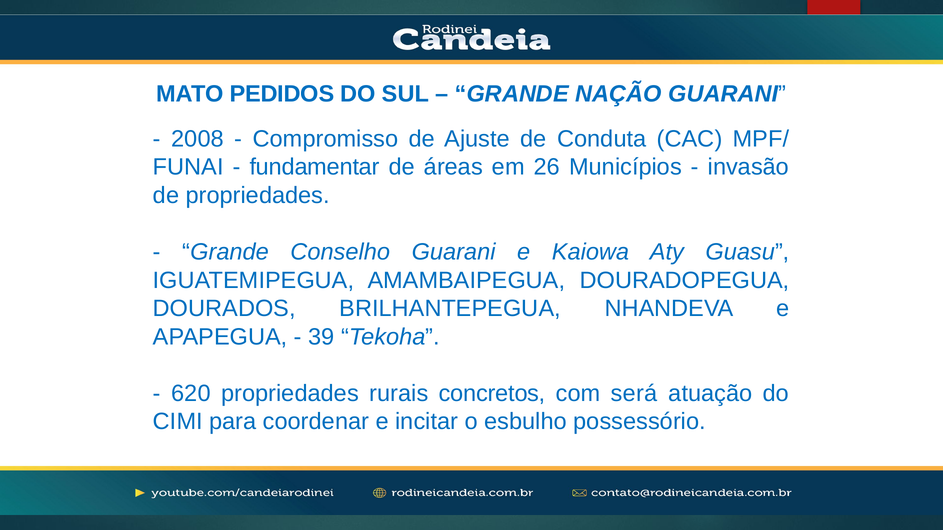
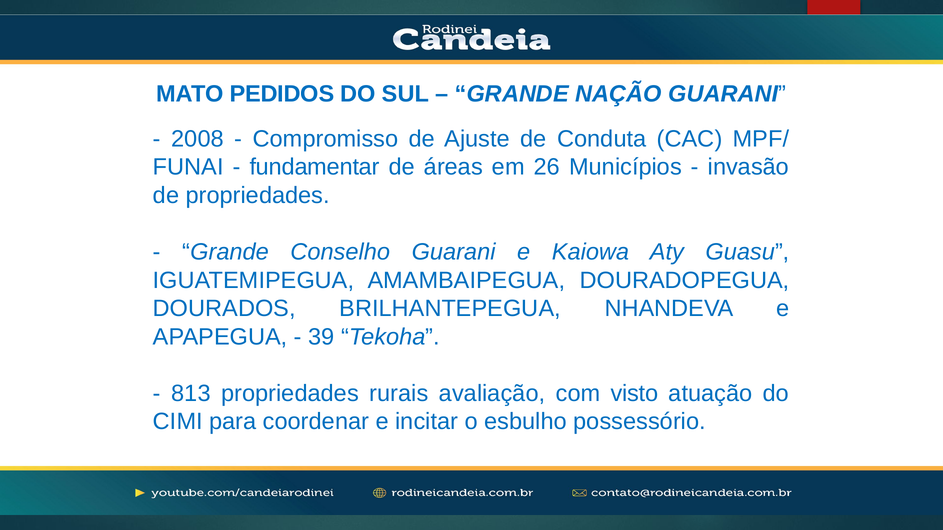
620: 620 -> 813 (191, 394)
concretos: concretos -> avaliação (492, 394)
será: será -> visto (634, 394)
